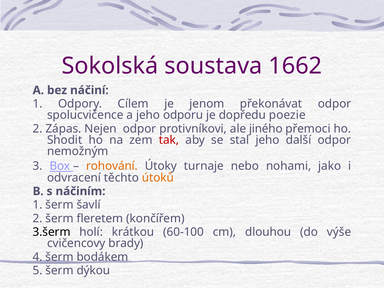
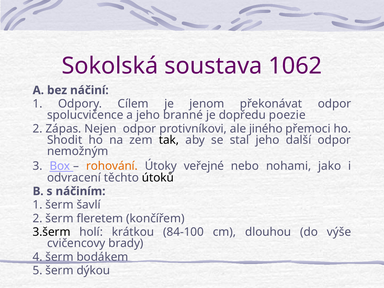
1662: 1662 -> 1062 (295, 66)
odporu: odporu -> branné (183, 115)
tak colour: red -> black (169, 140)
turnaje: turnaje -> veřejné (204, 166)
útoků colour: orange -> black (158, 178)
60-100: 60-100 -> 84-100 (184, 232)
